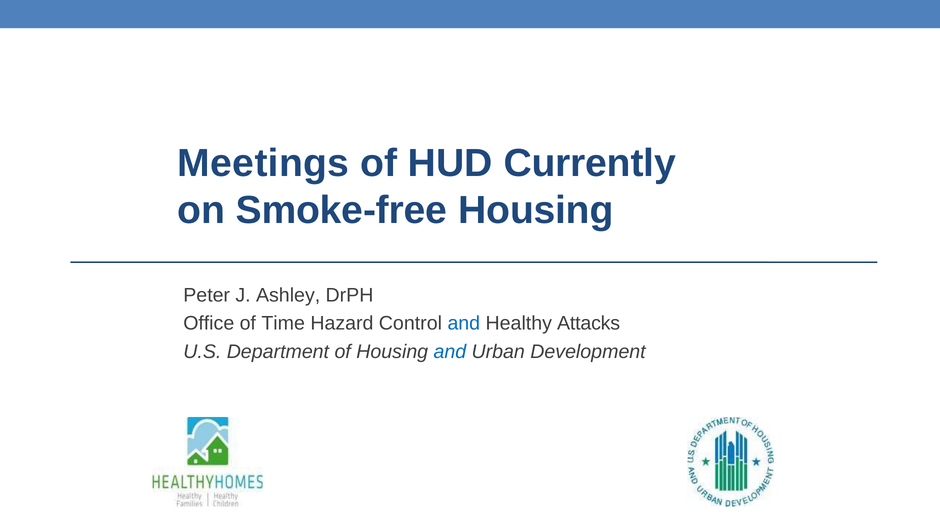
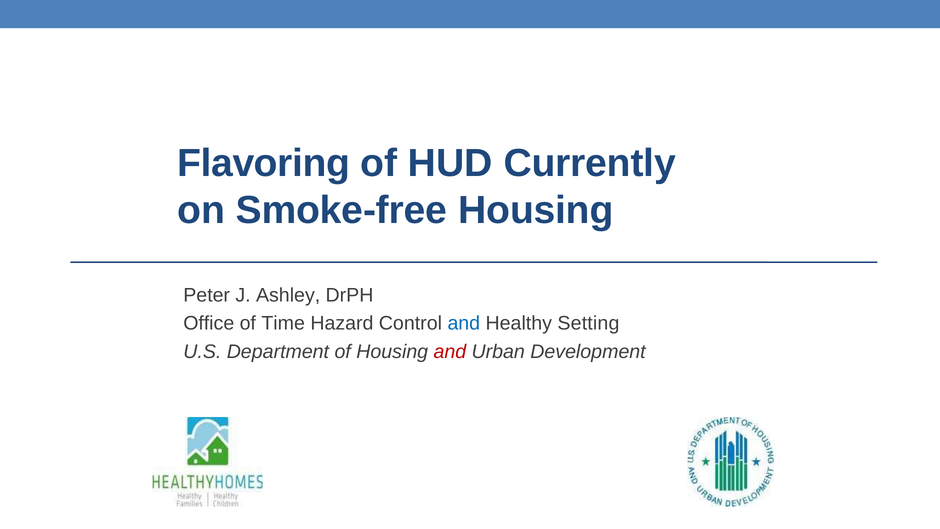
Meetings: Meetings -> Flavoring (264, 163)
Attacks: Attacks -> Setting (588, 323)
and colour: blue -> red (450, 351)
